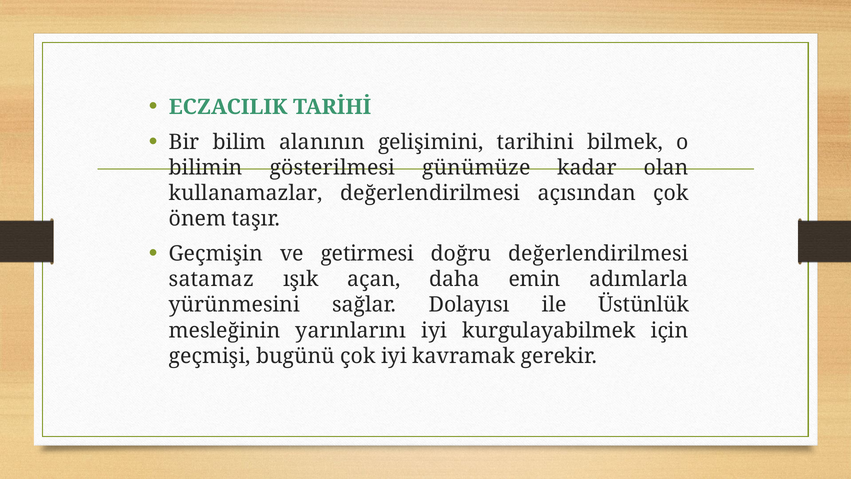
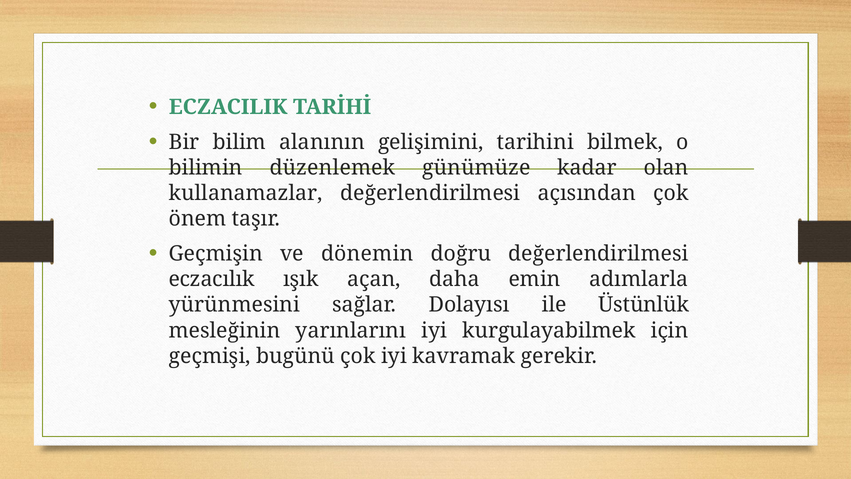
gösterilmesi: gösterilmesi -> düzenlemek (332, 168)
getirmesi: getirmesi -> dönemin (367, 254)
satamaz: satamaz -> eczacılık (212, 279)
